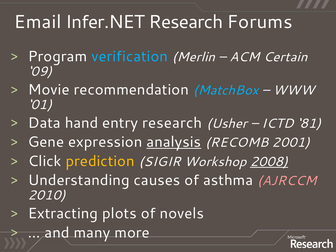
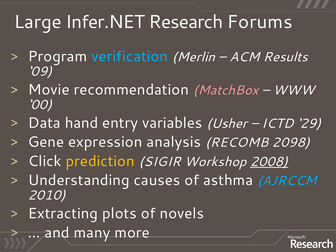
Email: Email -> Large (38, 22)
Certain: Certain -> Results (286, 57)
MatchBox colour: light blue -> pink (226, 90)
01: 01 -> 00 (40, 105)
entry research: research -> variables (172, 123)
81: 81 -> 29 (309, 123)
analysis underline: present -> none (174, 142)
2001: 2001 -> 2098 (291, 143)
AJRCCM colour: pink -> light blue (287, 181)
